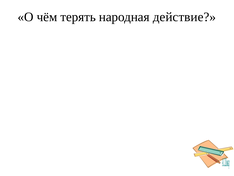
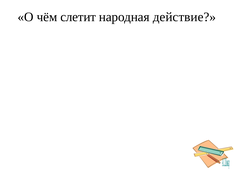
терять: терять -> слетит (78, 17)
